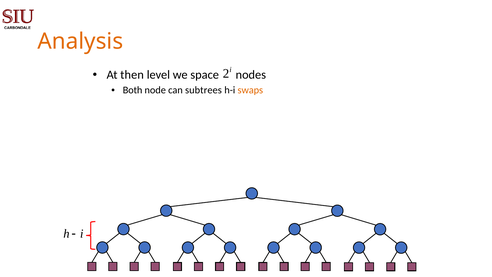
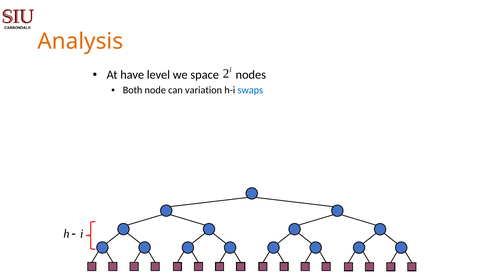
then: then -> have (132, 75)
subtrees: subtrees -> variation (204, 90)
swaps colour: orange -> blue (250, 90)
